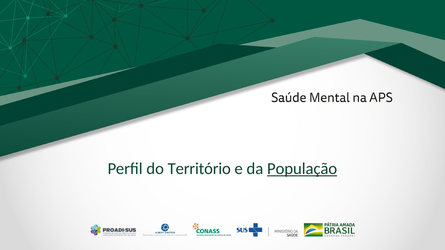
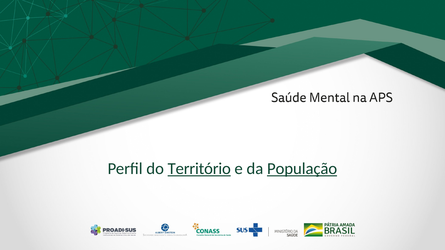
Território underline: none -> present (199, 169)
